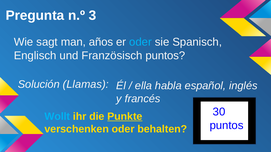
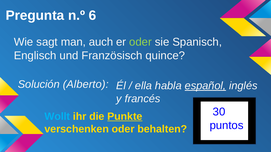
3: 3 -> 6 (93, 16)
años: años -> auch (101, 42)
oder colour: light blue -> light green (140, 42)
Französisch puntos: puntos -> quince (165, 56)
Llamas: Llamas -> Alberto (86, 85)
español underline: none -> present (205, 86)
